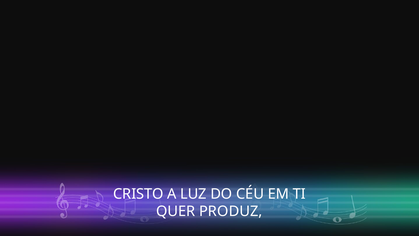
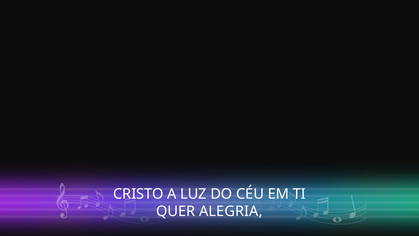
PRODUZ: PRODUZ -> ALEGRIA (231, 211)
